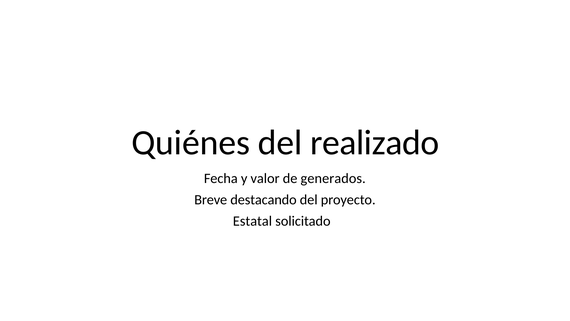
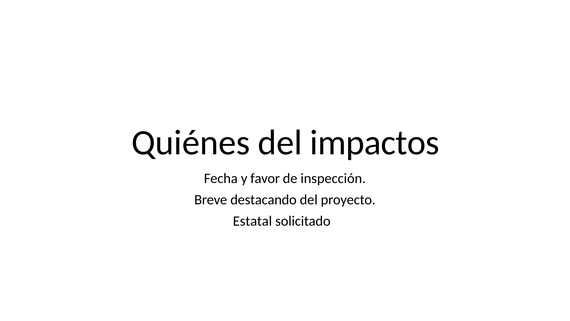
realizado: realizado -> impactos (375, 142)
valor: valor -> favor (265, 178)
generados: generados -> inspección (333, 178)
